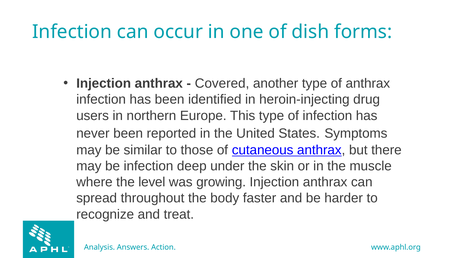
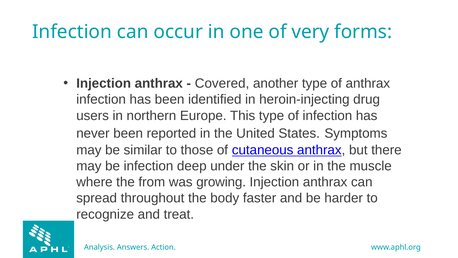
dish: dish -> very (310, 32)
level: level -> from (152, 182)
